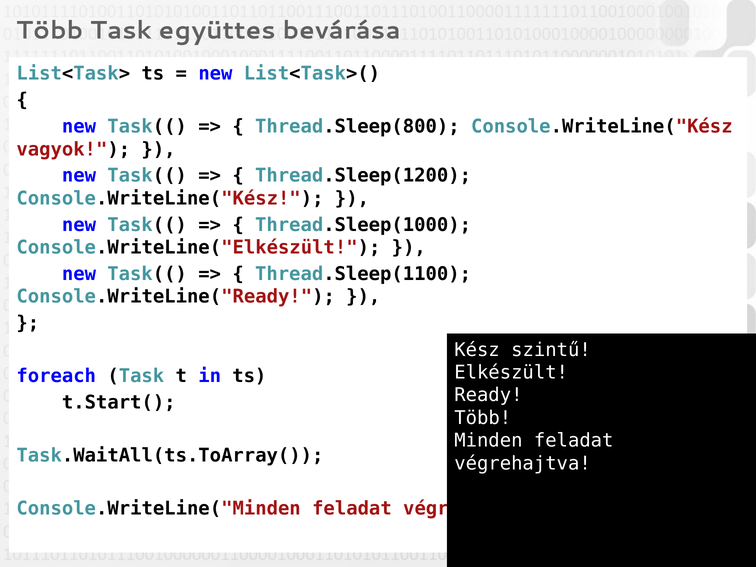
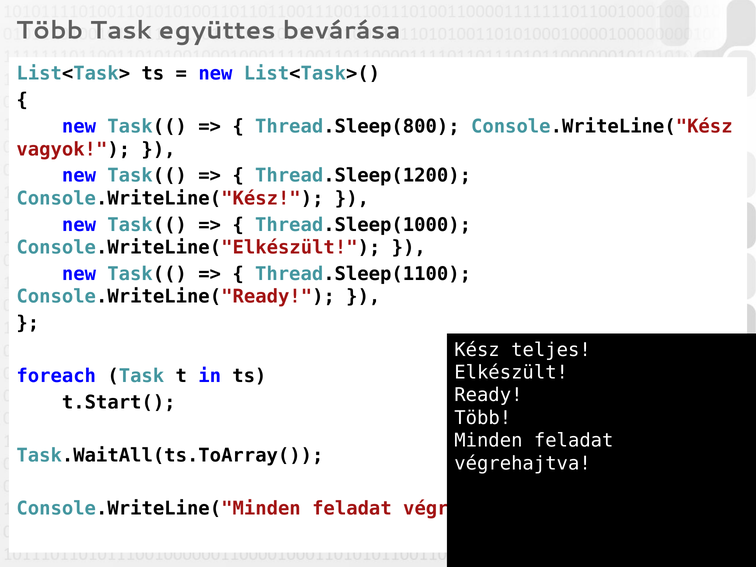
szintű: szintű -> teljes (551, 350)
